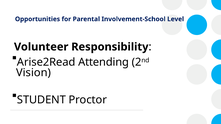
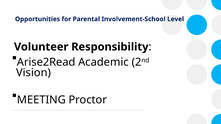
Attending: Attending -> Academic (103, 62)
STUDENT: STUDENT -> MEETING (41, 100)
